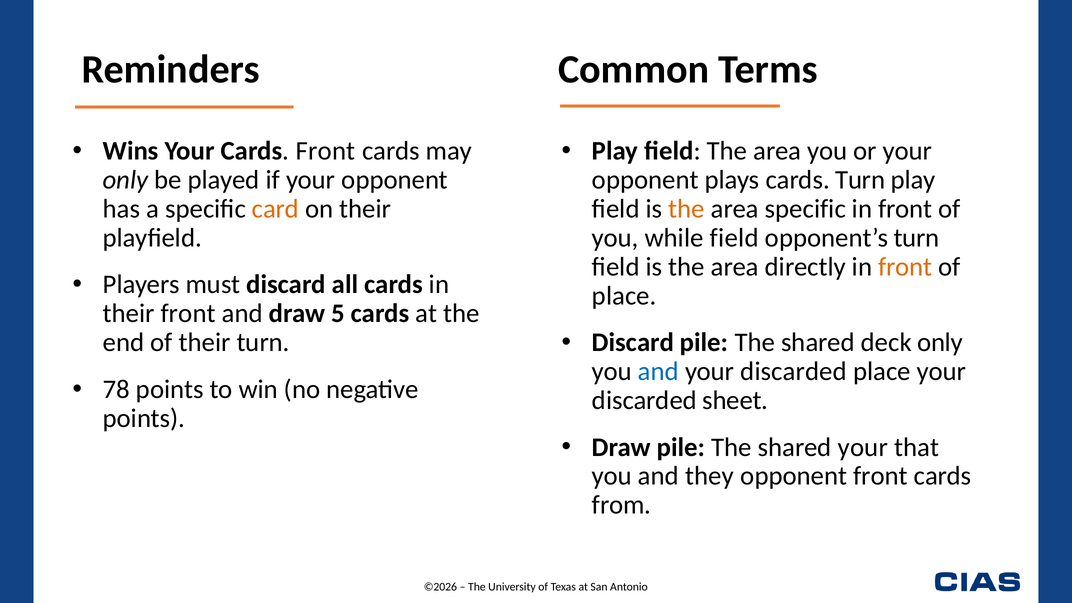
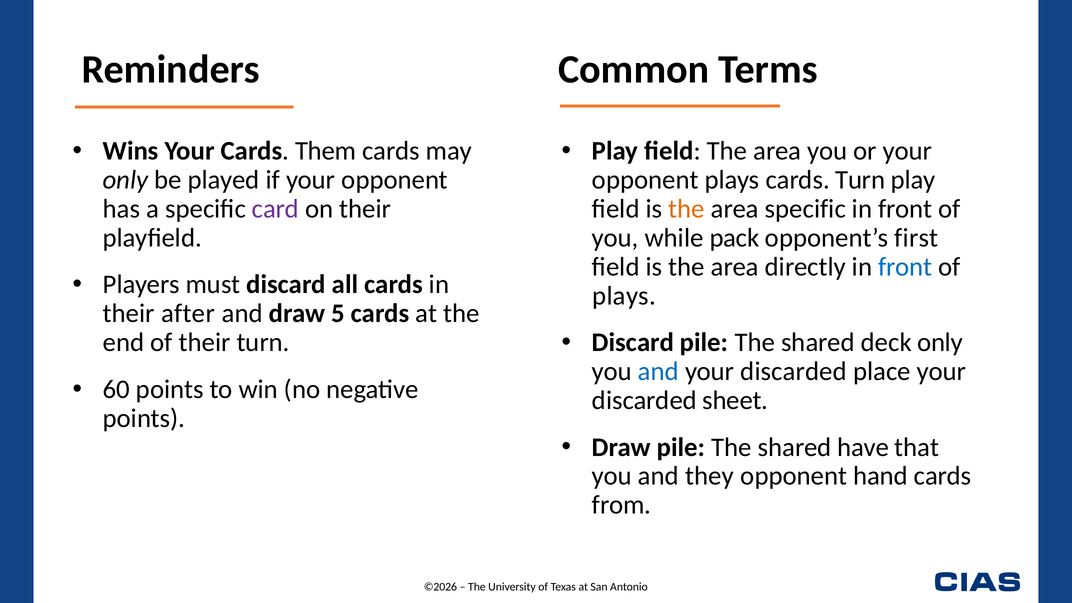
Cards Front: Front -> Them (326, 151)
card colour: orange -> purple (276, 209)
while field: field -> pack (734, 238)
opponent’s turn: turn -> first (916, 238)
front colour: orange -> blue (905, 267)
place: place -> plays (624, 296)
their front: front -> after (188, 314)
78: 78 -> 60 (116, 389)
shared your: your -> have (863, 447)
opponent front: front -> hand (880, 476)
